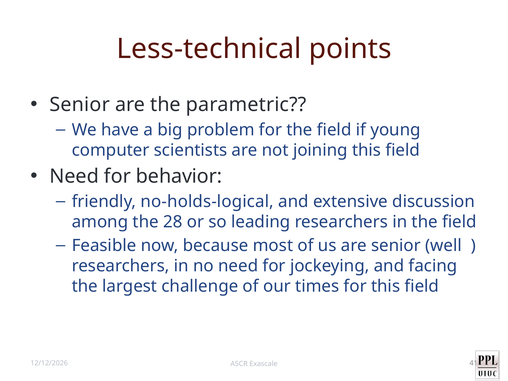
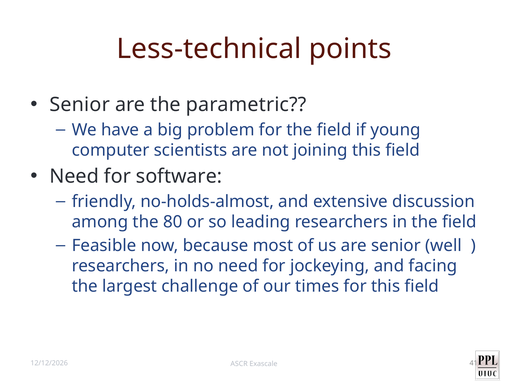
behavior: behavior -> software (179, 176)
no-holds-logical: no-holds-logical -> no-holds-almost (207, 201)
28: 28 -> 80 (173, 222)
